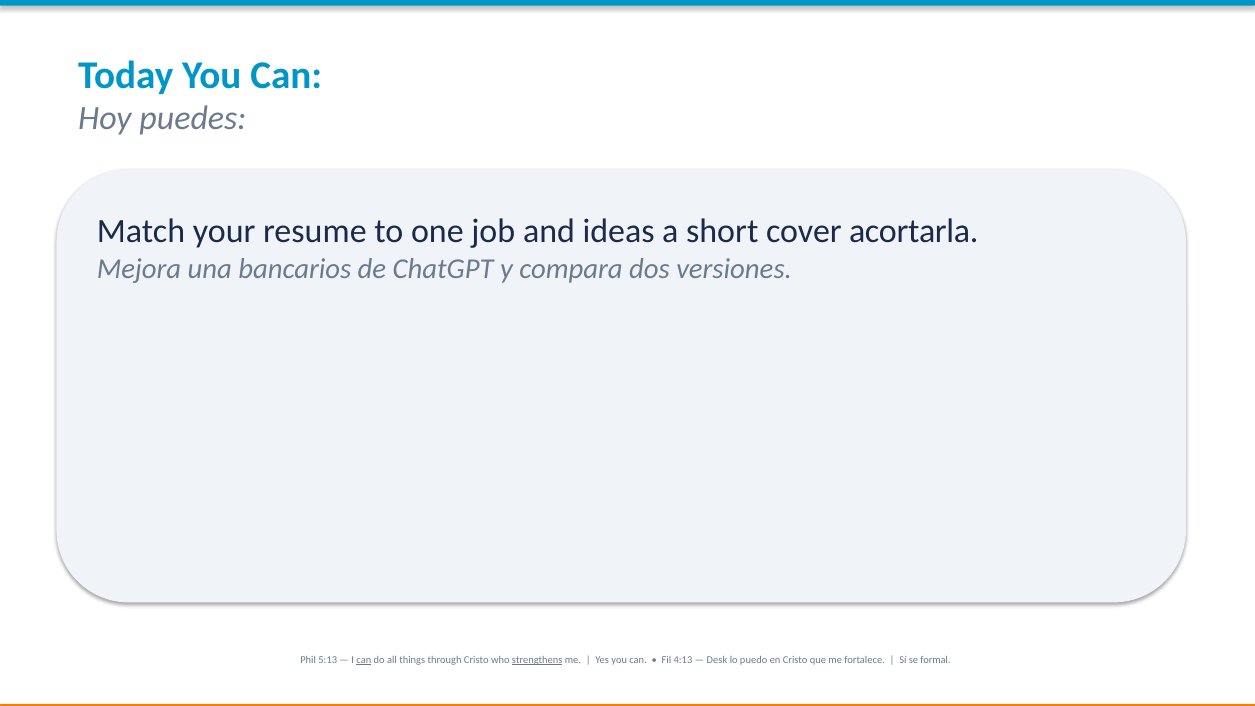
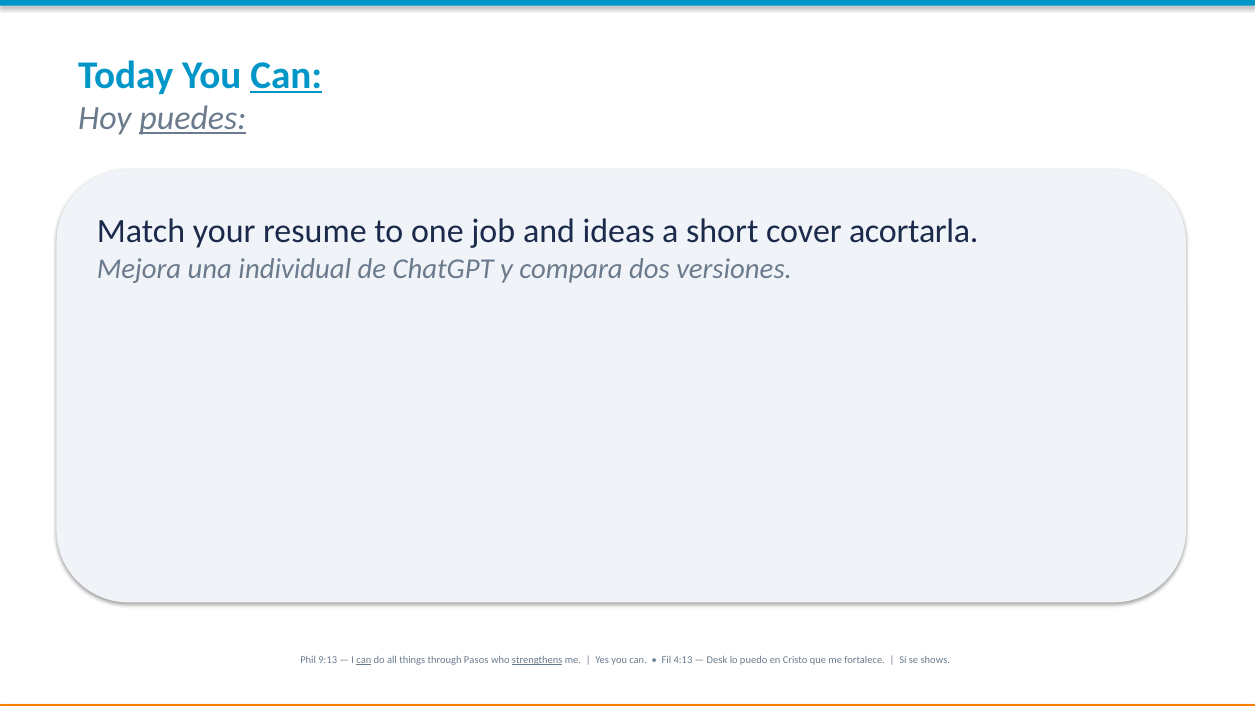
Can underline: none -> present (286, 75)
puedes underline: none -> present (193, 119)
bancarios: bancarios -> individual (295, 269)
5:13: 5:13 -> 9:13 (328, 660)
through Cristo: Cristo -> Pasos (476, 660)
formal: formal -> shows (935, 660)
